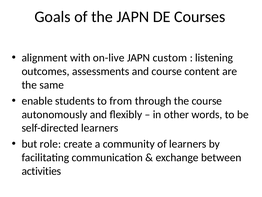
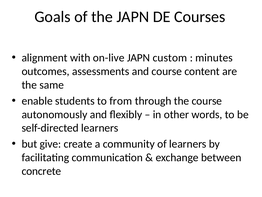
listening: listening -> minutes (214, 58)
role: role -> give (50, 144)
activities: activities -> concrete (41, 171)
